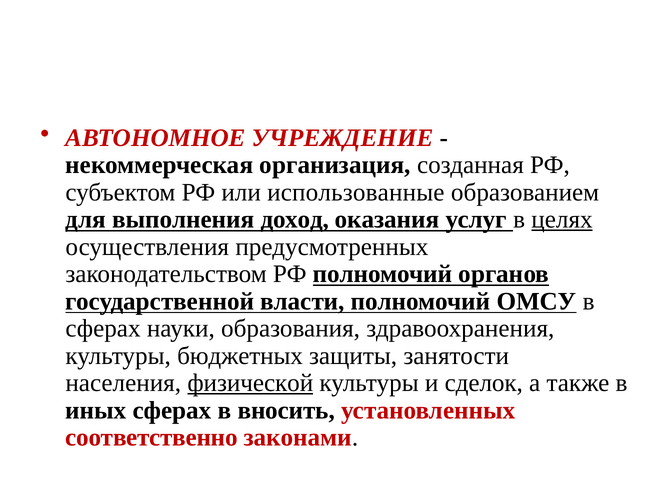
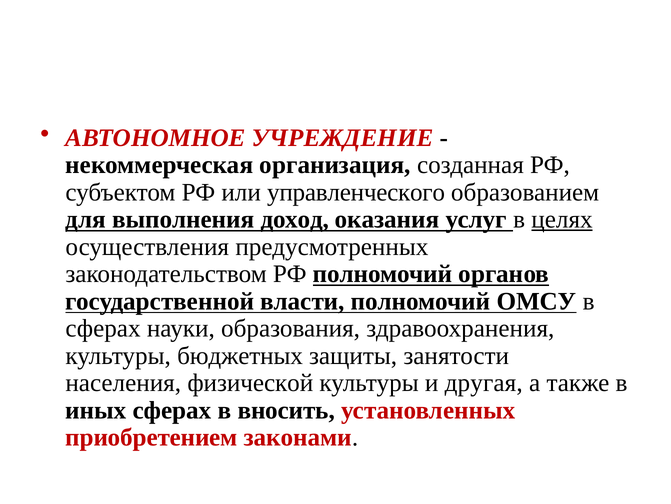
использованные: использованные -> управленческого (356, 192)
физической underline: present -> none (250, 383)
сделок: сделок -> другая (484, 383)
соответственно: соответственно -> приобретением (152, 437)
